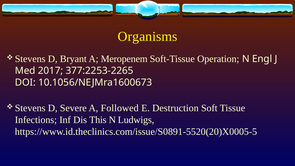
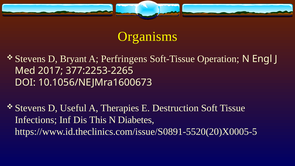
Meropenem: Meropenem -> Perfringens (124, 59)
Severe: Severe -> Useful (73, 108)
Followed: Followed -> Therapies (120, 108)
Ludwigs: Ludwigs -> Diabetes (136, 120)
